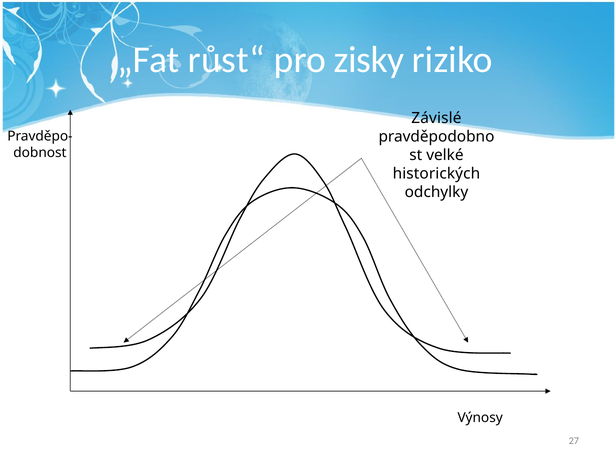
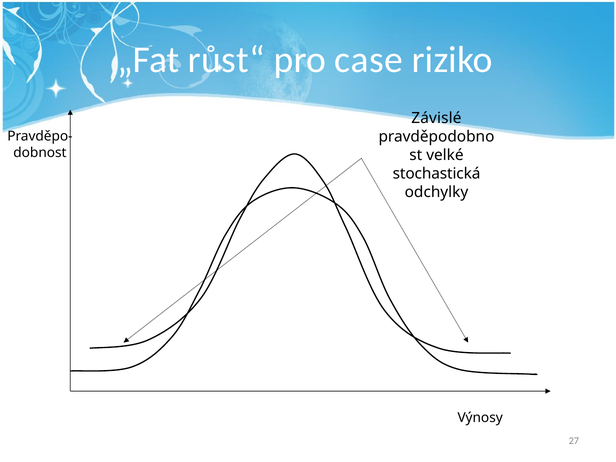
zisky: zisky -> case (369, 60)
historických: historických -> stochastická (437, 174)
